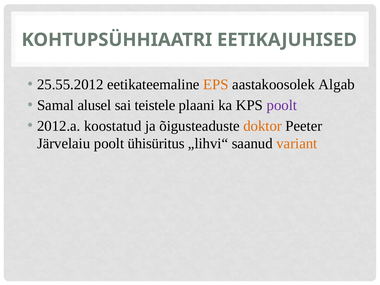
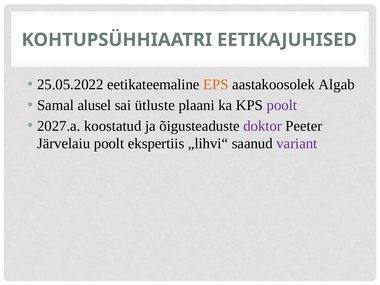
25.55.2012: 25.55.2012 -> 25.05.2022 (70, 85)
teistele: teistele -> ütluste (155, 105)
2012.a: 2012.a -> 2027.a (59, 126)
doktor colour: orange -> purple (263, 126)
ühisüritus: ühisüritus -> ekspertiis (156, 144)
variant colour: orange -> purple (297, 144)
